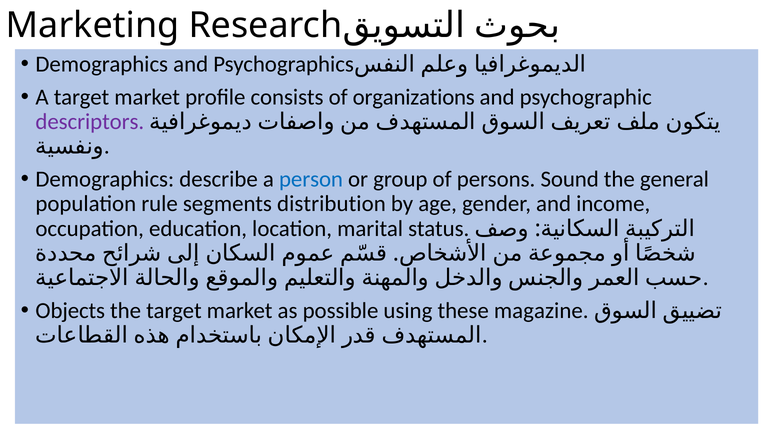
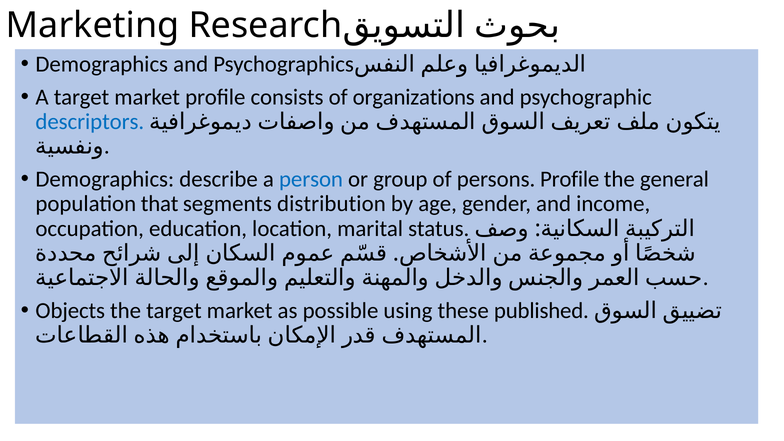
descriptors colour: purple -> blue (90, 122)
persons Sound: Sound -> Profile (570, 179)
rule: rule -> that (160, 204)
magazine: magazine -> published (541, 311)
